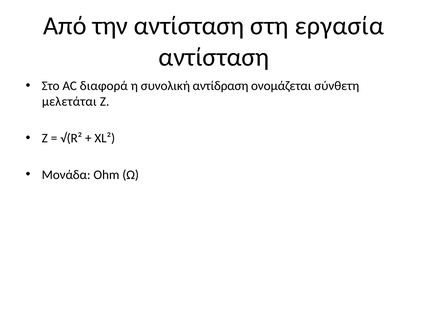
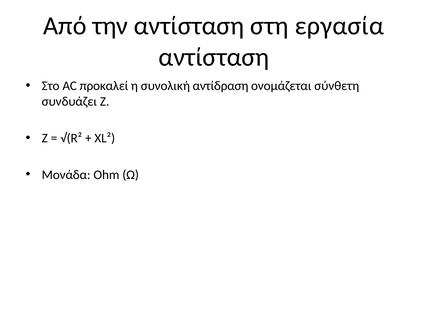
διαφορά: διαφορά -> προκαλεί (104, 86)
μελετάται: μελετάται -> συνδυάζει (69, 101)
